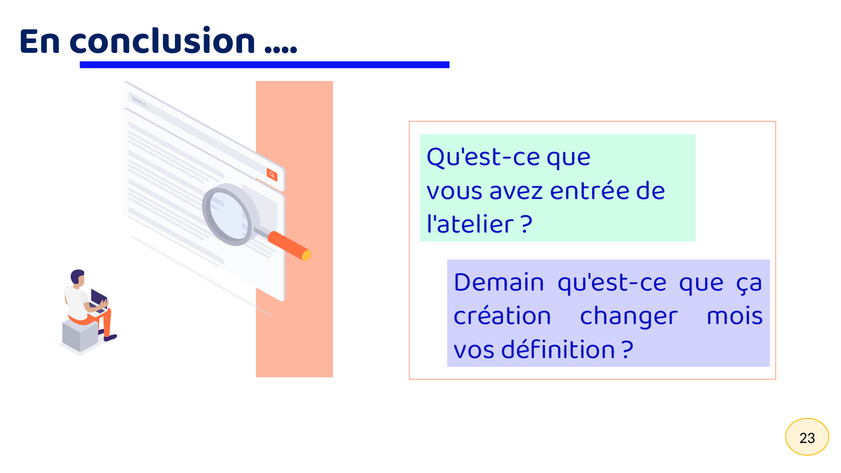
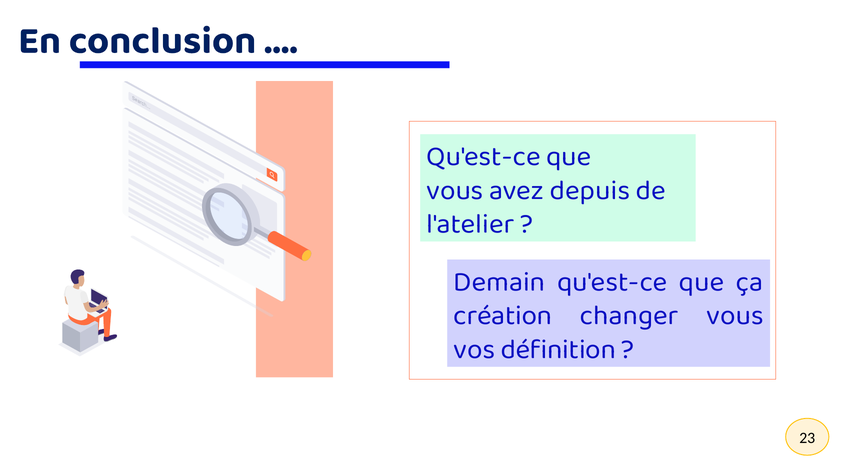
entrée: entrée -> depuis (590, 190)
changer mois: mois -> vous (735, 315)
